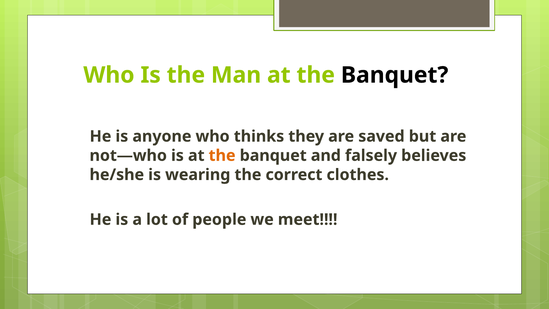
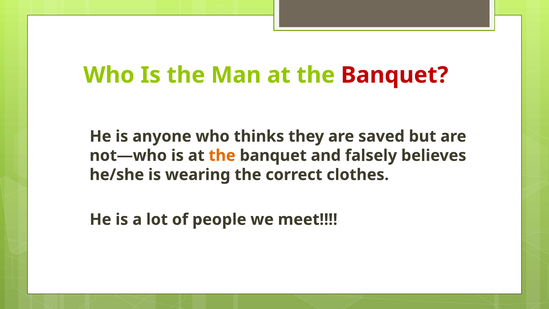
Banquet colour: black -> red (395, 75)
